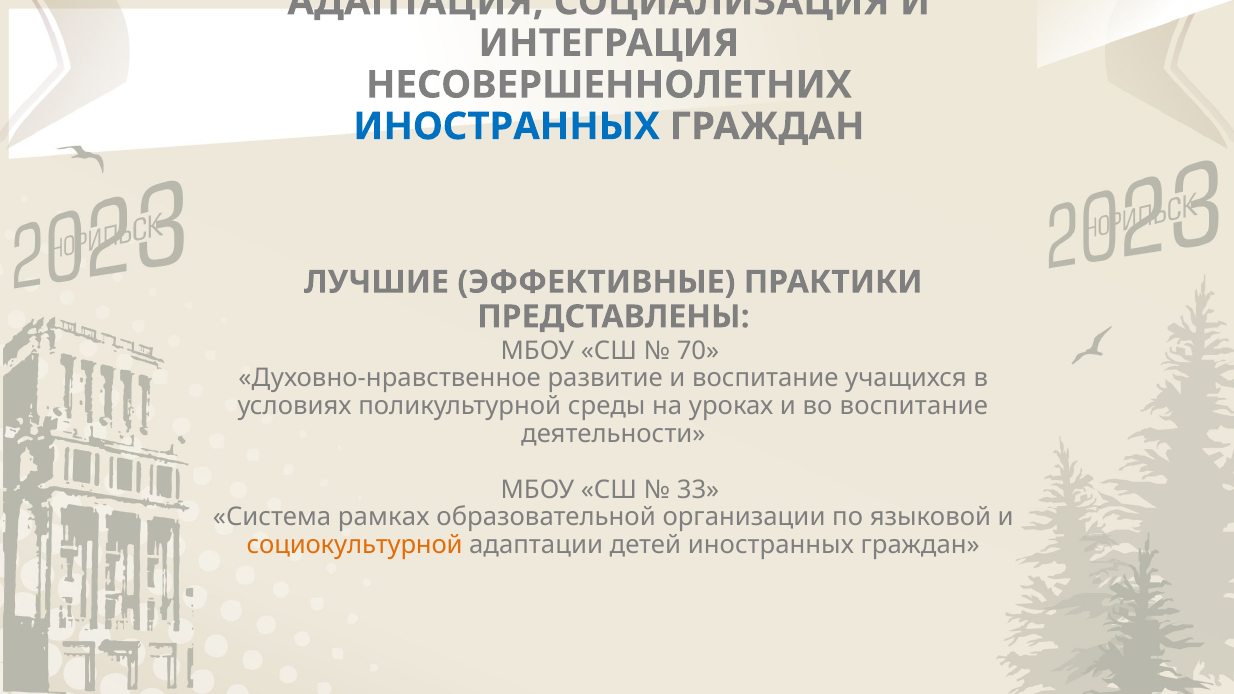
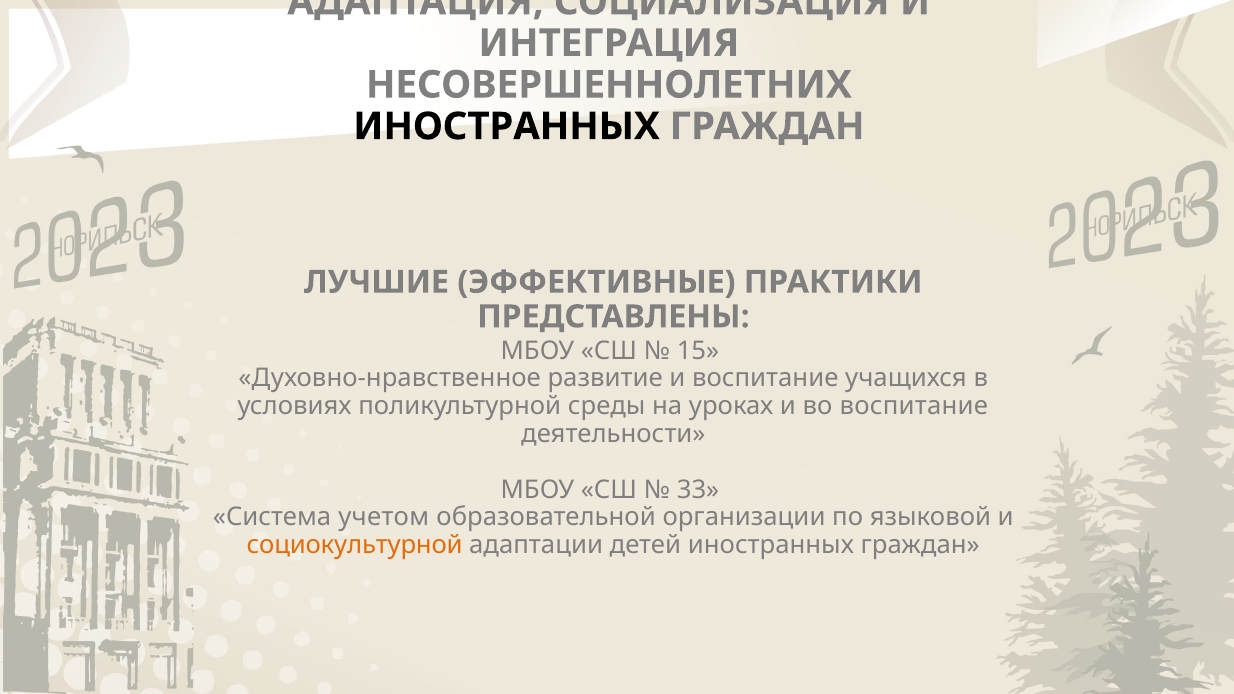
ИНОСТРАННЫХ colour: blue -> black (506, 127)
70: 70 -> 15 (698, 351)
рамках: рамках -> учетом (384, 517)
